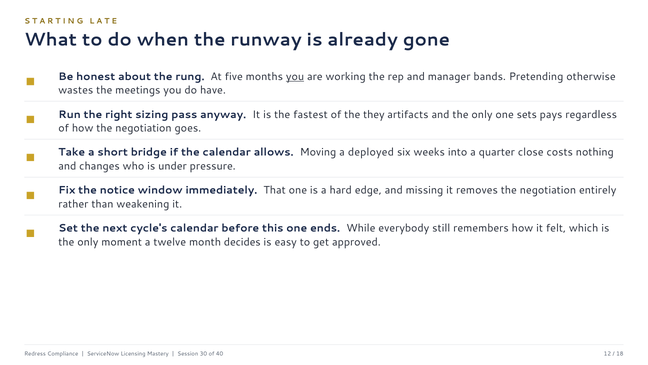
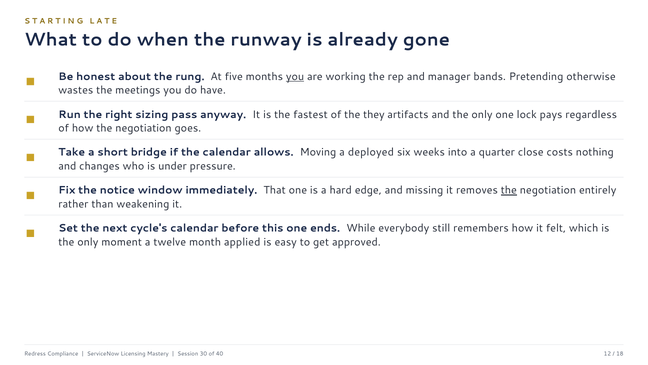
sets: sets -> lock (527, 114)
the underline: none -> present (509, 190)
decides: decides -> applied (242, 242)
